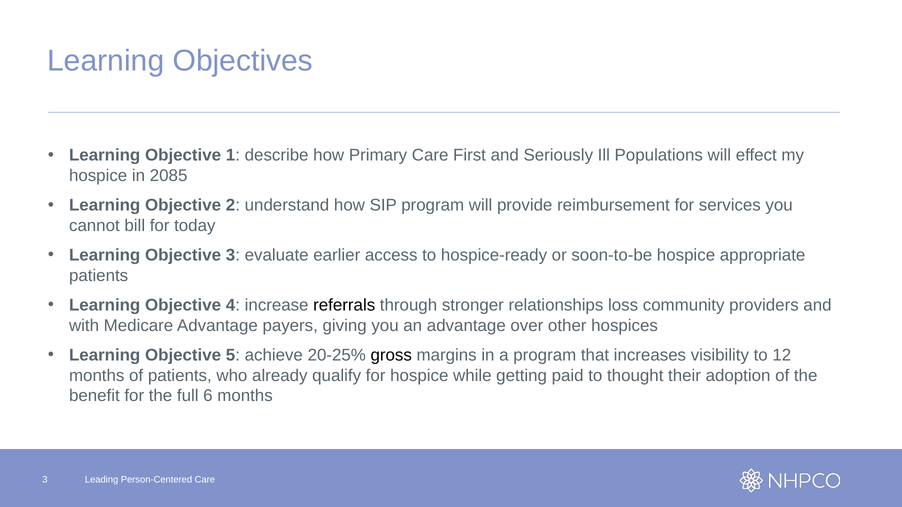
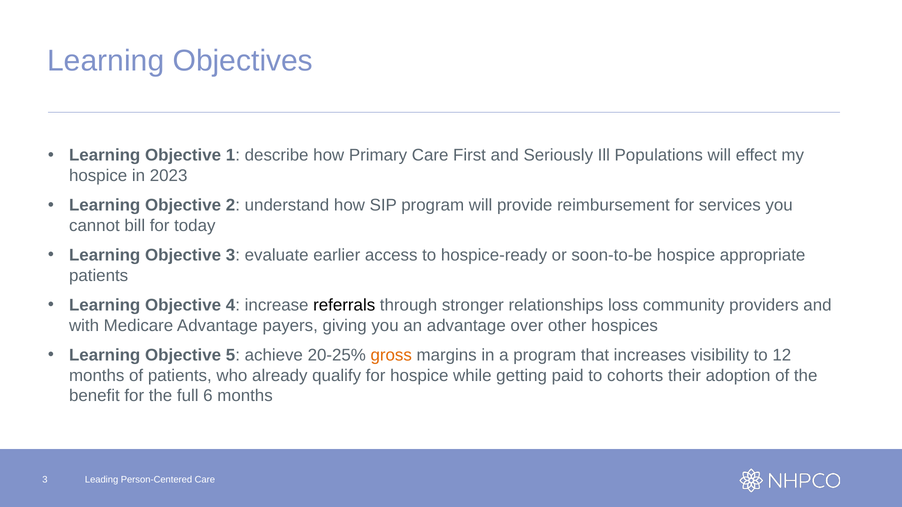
2085: 2085 -> 2023 (169, 176)
gross colour: black -> orange (391, 355)
thought: thought -> cohorts (635, 376)
